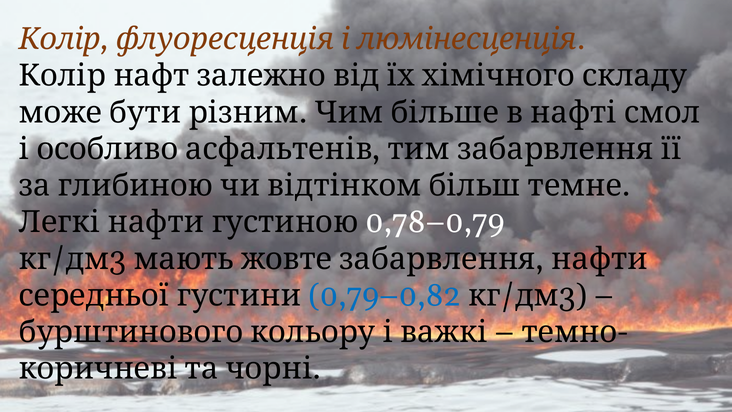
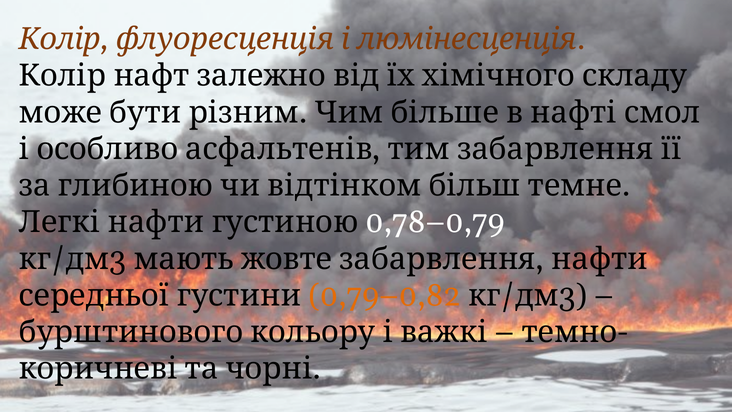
0,79–0,82 colour: blue -> orange (385, 295)
